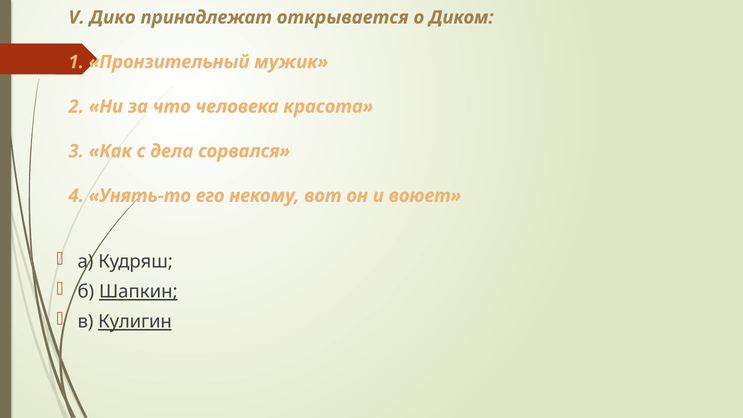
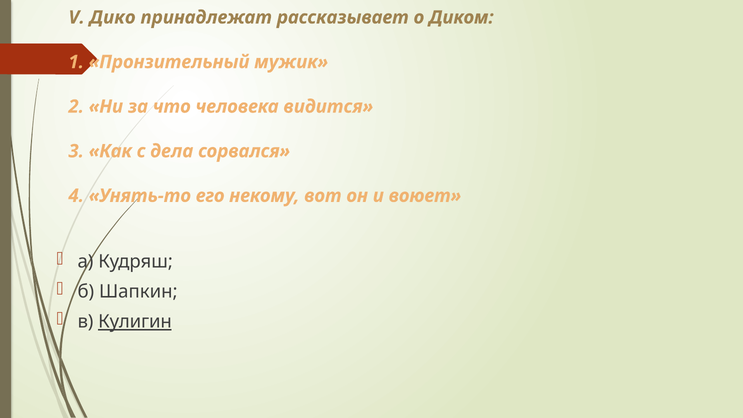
открывается: открывается -> рассказывает (343, 17)
красота: красота -> видится (328, 107)
Шапкин underline: present -> none (138, 292)
